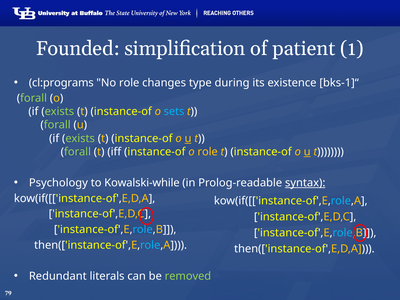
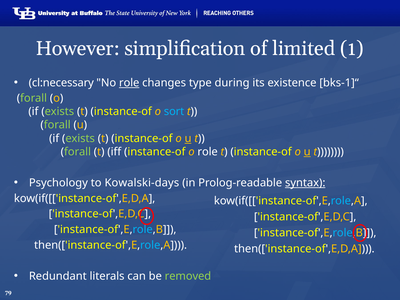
Founded: Founded -> However (78, 49)
patient: patient -> limited (304, 49)
cl:programs: cl:programs -> cl:necessary (61, 83)
role underline: none -> present (129, 83)
sets: sets -> sort (174, 112)
role colour: yellow -> white (208, 152)
Kowalski-while: Kowalski-while -> Kowalski-days (142, 183)
